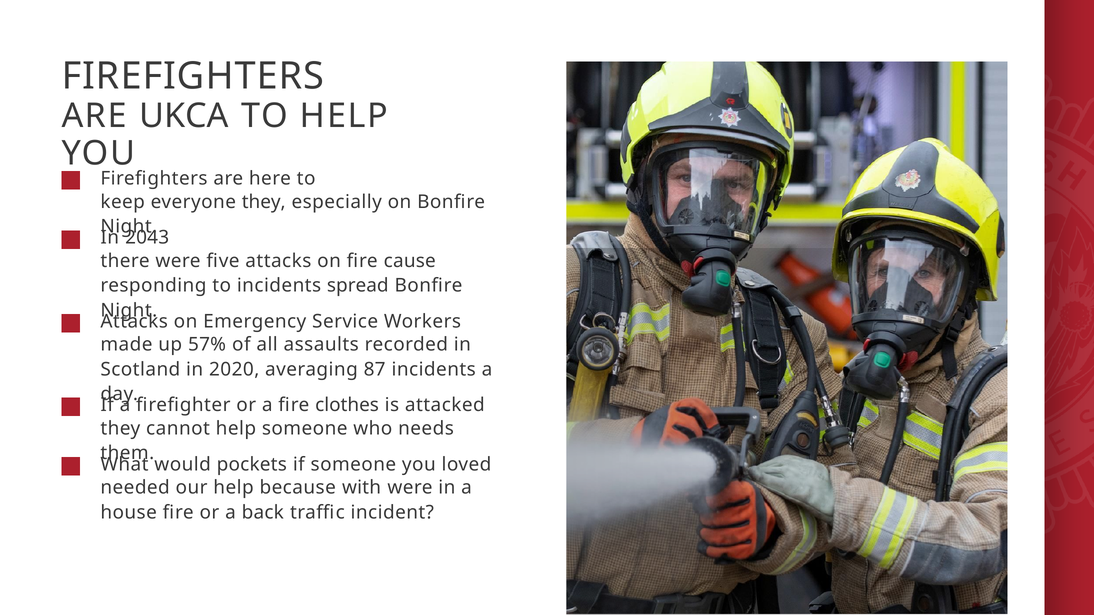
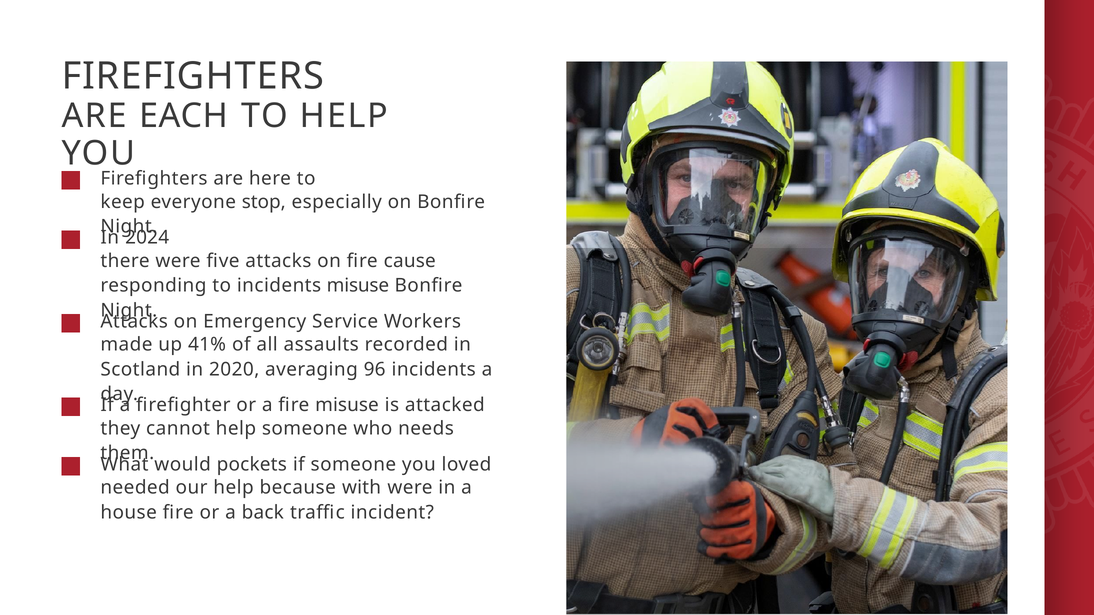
UKCA: UKCA -> EACH (184, 116)
everyone they: they -> stop (264, 202)
2043: 2043 -> 2024 (147, 238)
incidents spread: spread -> misuse (358, 286)
57%: 57% -> 41% (207, 345)
87: 87 -> 96 (375, 370)
fire clothes: clothes -> misuse (347, 405)
